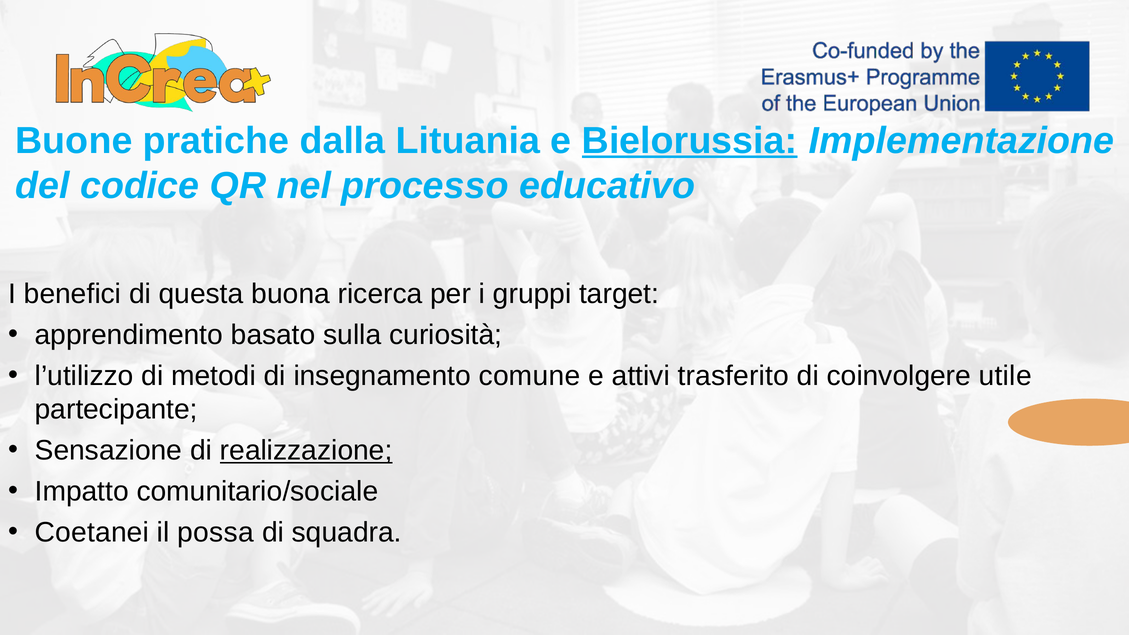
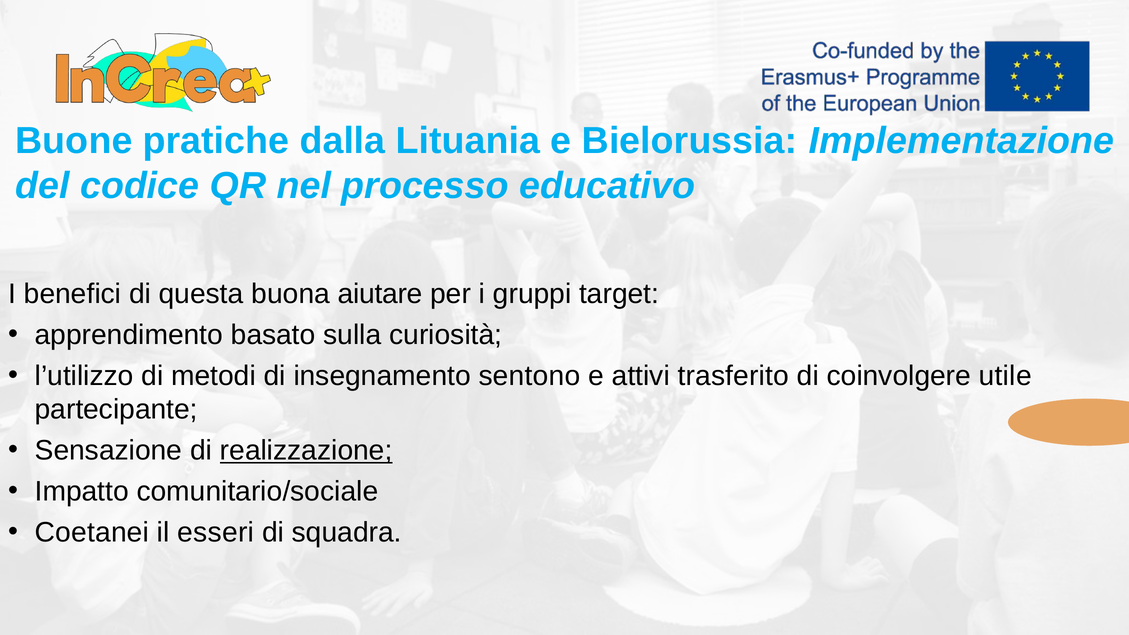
Bielorussia underline: present -> none (690, 141)
ricerca: ricerca -> aiutare (380, 294)
comune: comune -> sentono (529, 376)
possa: possa -> esseri (216, 532)
